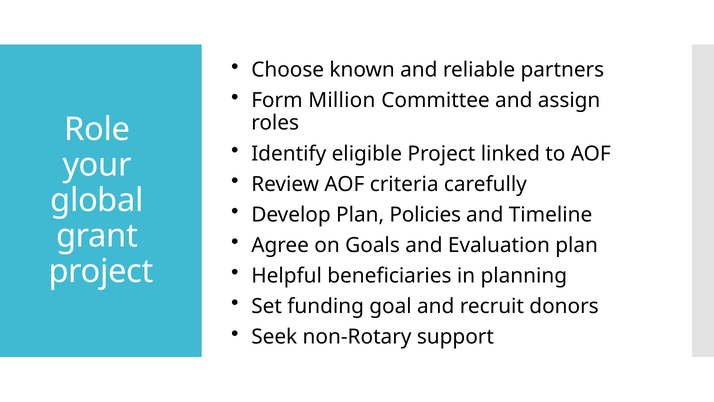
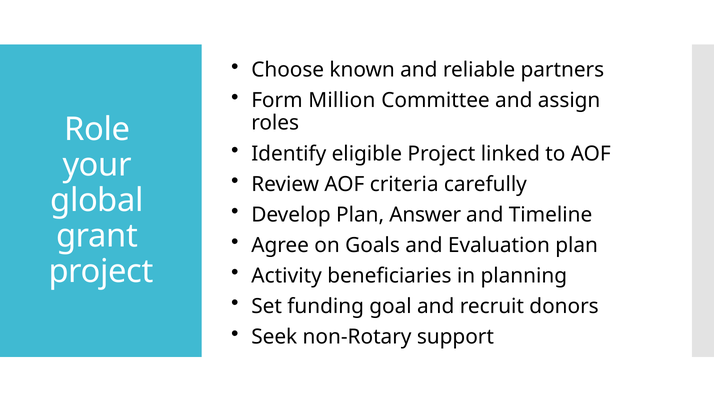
Policies: Policies -> Answer (425, 214)
Helpful: Helpful -> Activity (287, 276)
